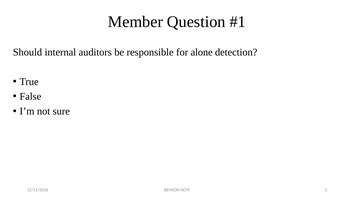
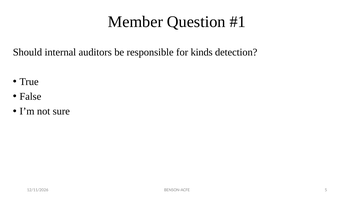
alone: alone -> kinds (202, 52)
